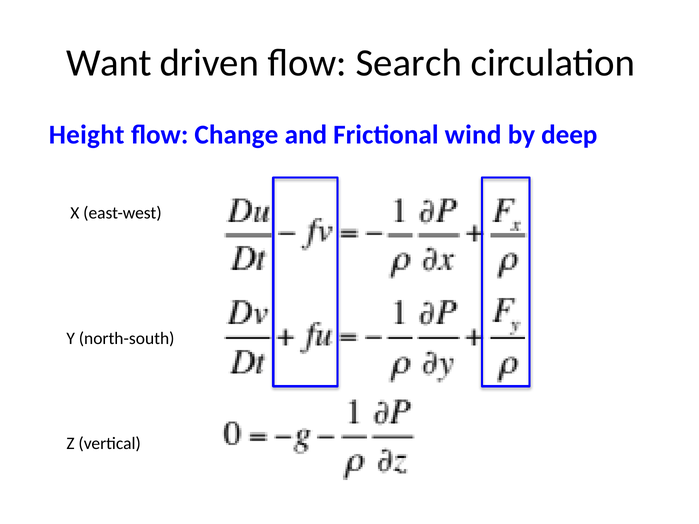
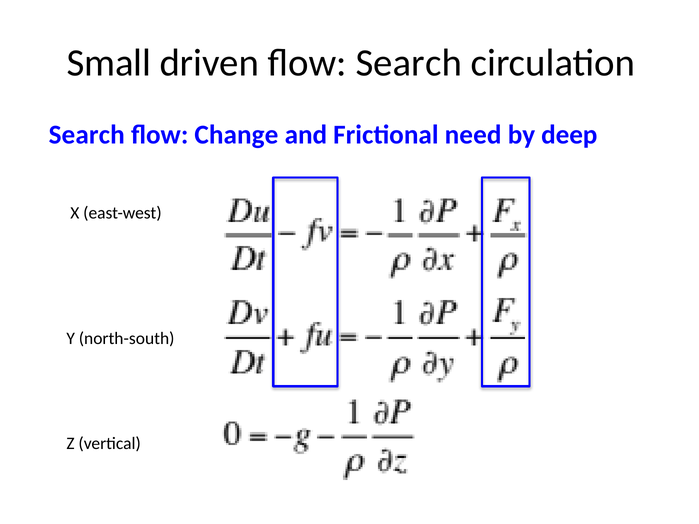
Want: Want -> Small (109, 63)
Height: Height -> Search (87, 135)
wind: wind -> need (473, 135)
